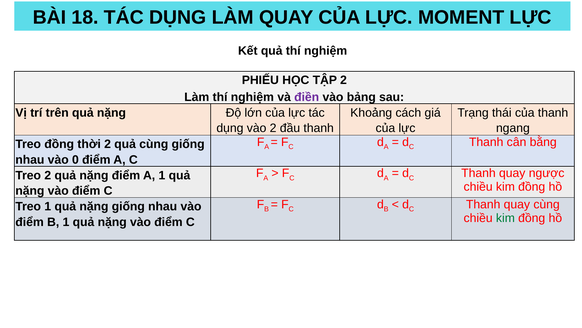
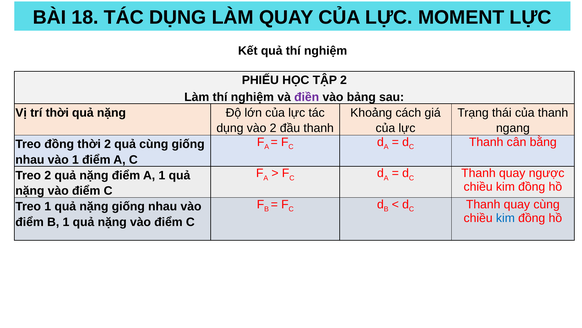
trí trên: trên -> thời (57, 112)
vào 0: 0 -> 1 (75, 159)
kim colour: green -> blue (505, 218)
